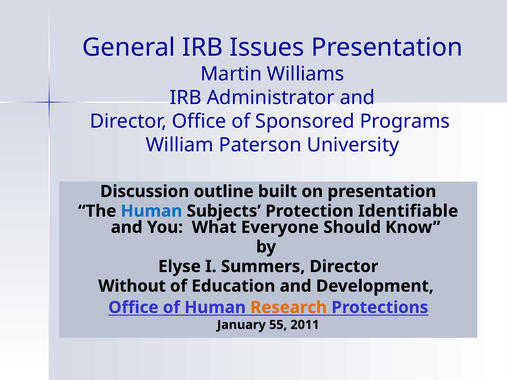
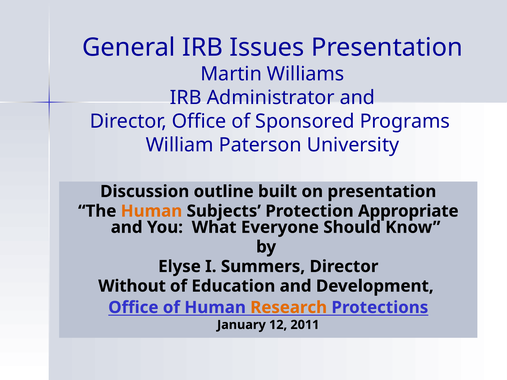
Human colour: blue -> orange (151, 211)
Identifiable: Identifiable -> Appropriate (408, 211)
55: 55 -> 12 (278, 325)
